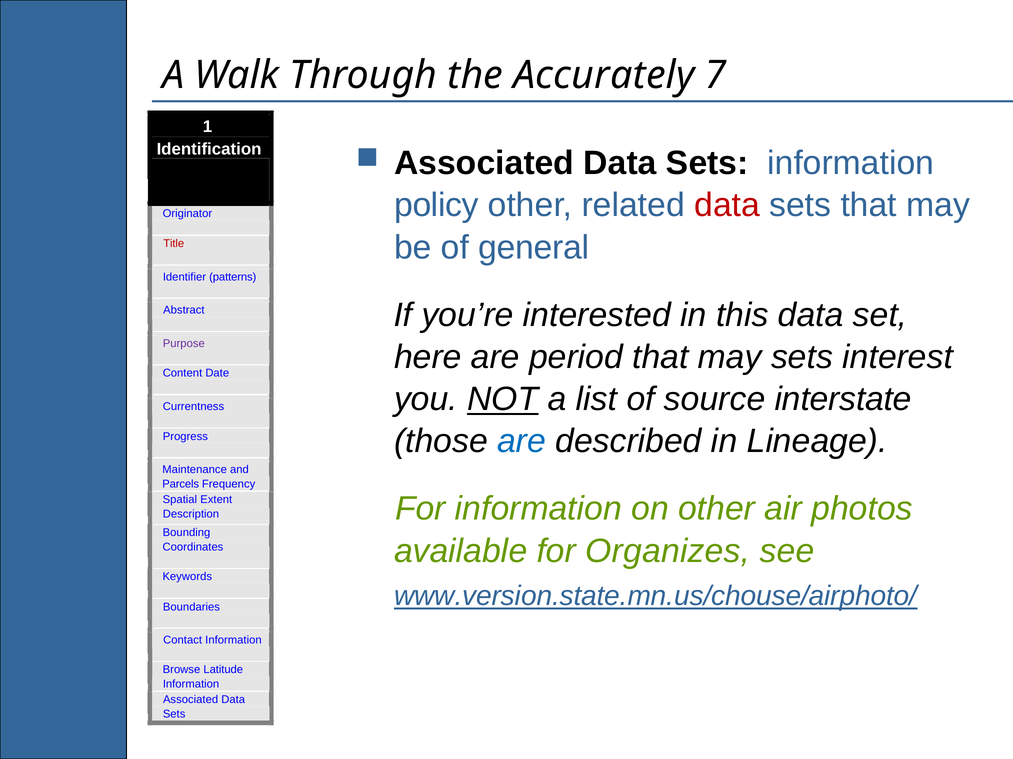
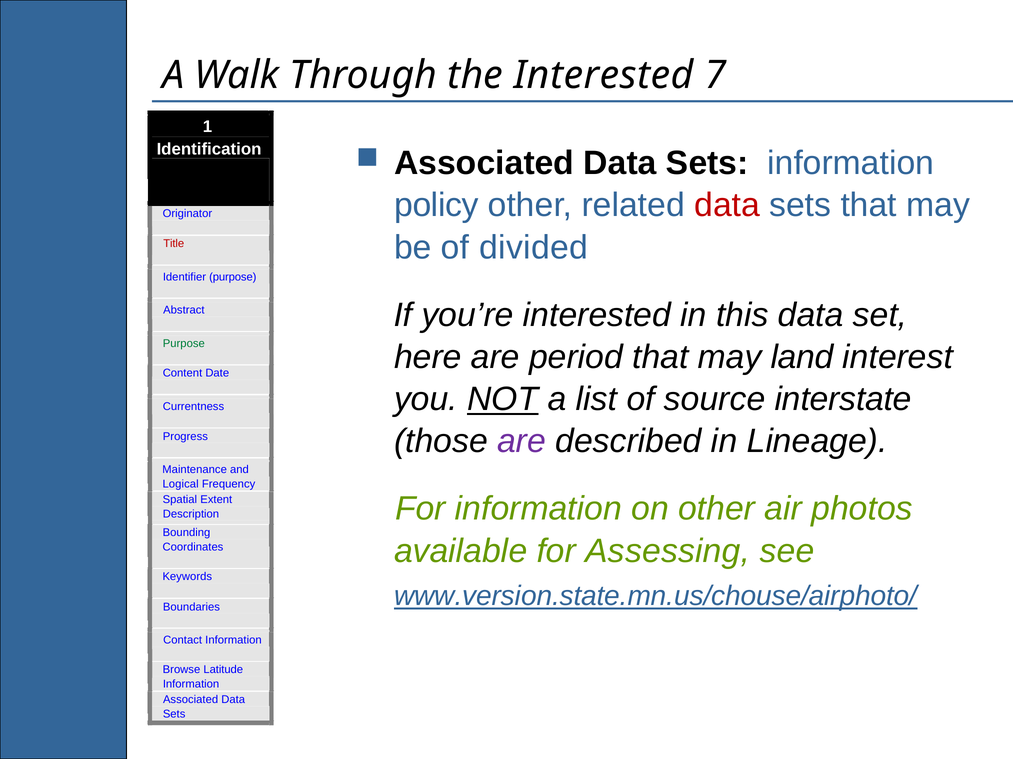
the Accurately: Accurately -> Interested (604, 75)
general: general -> divided (534, 248)
Identifier patterns: patterns -> purpose (233, 277)
Purpose colour: purple -> green (184, 344)
may sets: sets -> land (802, 357)
are colour: blue -> purple (522, 442)
Parcels: Parcels -> Logical (181, 485)
Organizes: Organizes -> Assessing (668, 552)
